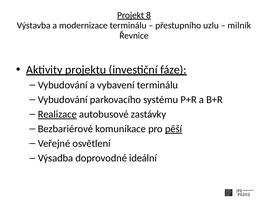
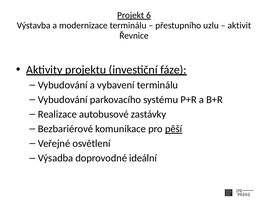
8: 8 -> 6 (148, 15)
milník: milník -> aktivit (239, 25)
Realizace underline: present -> none (57, 114)
